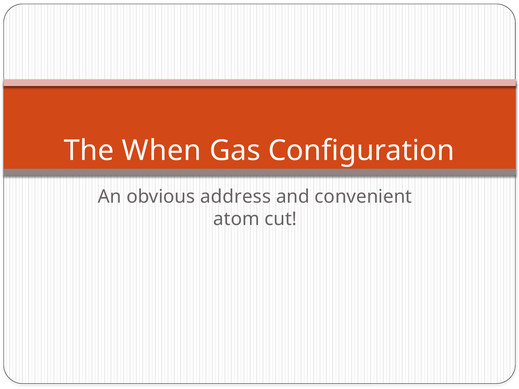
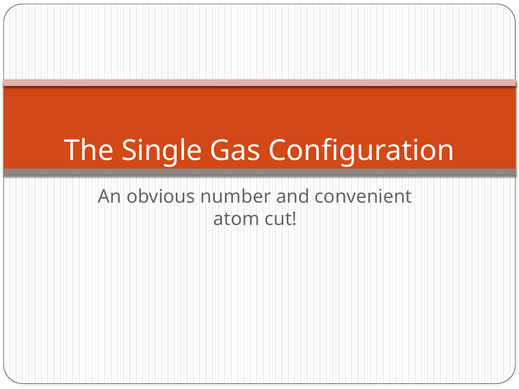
When: When -> Single (162, 151)
address: address -> number (236, 197)
